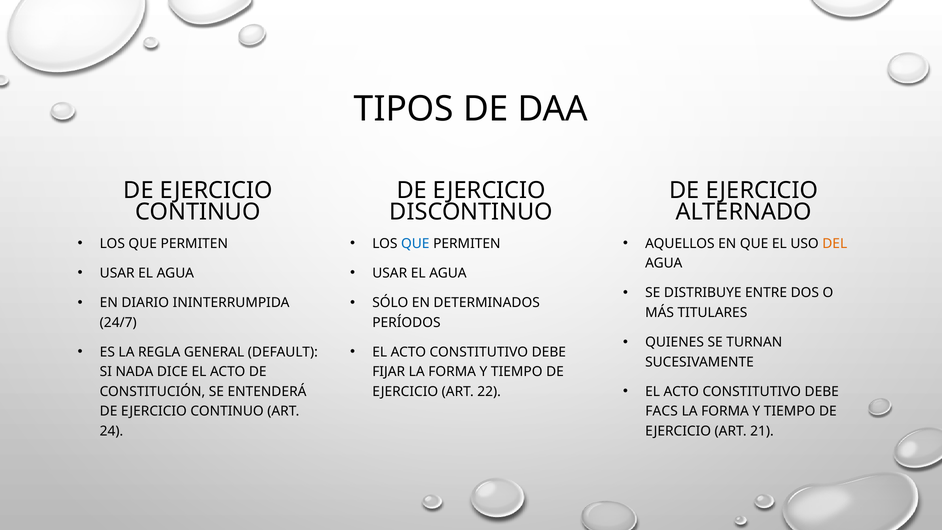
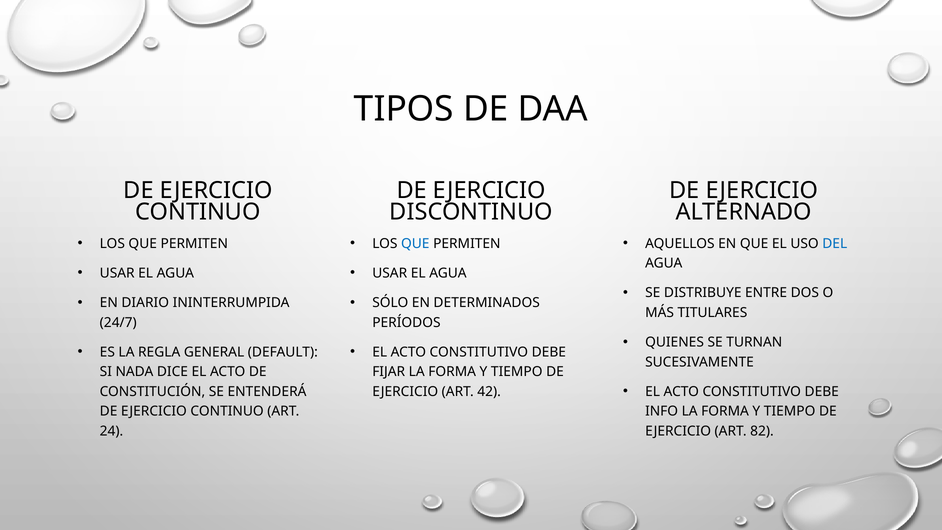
DEL colour: orange -> blue (835, 243)
22: 22 -> 42 (489, 392)
FACS: FACS -> INFO (662, 411)
21: 21 -> 82 (762, 431)
